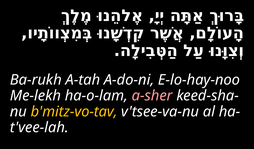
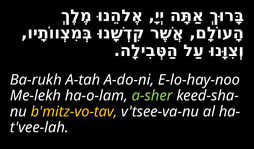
a-sher colour: pink -> light green (152, 96)
